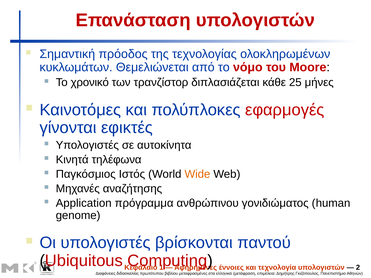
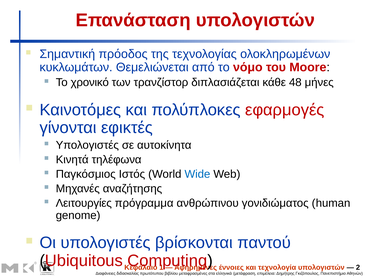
25: 25 -> 48 (295, 83)
Wide colour: orange -> blue (197, 174)
Application: Application -> Λειτουργίες (84, 203)
